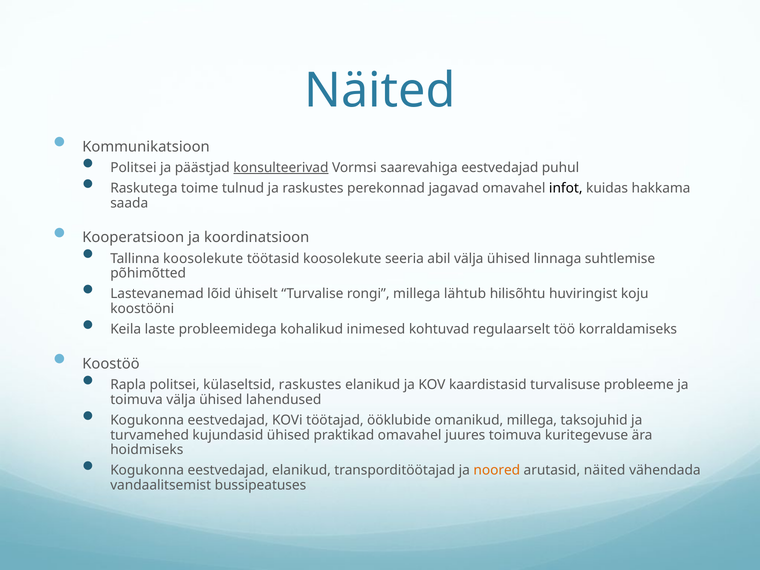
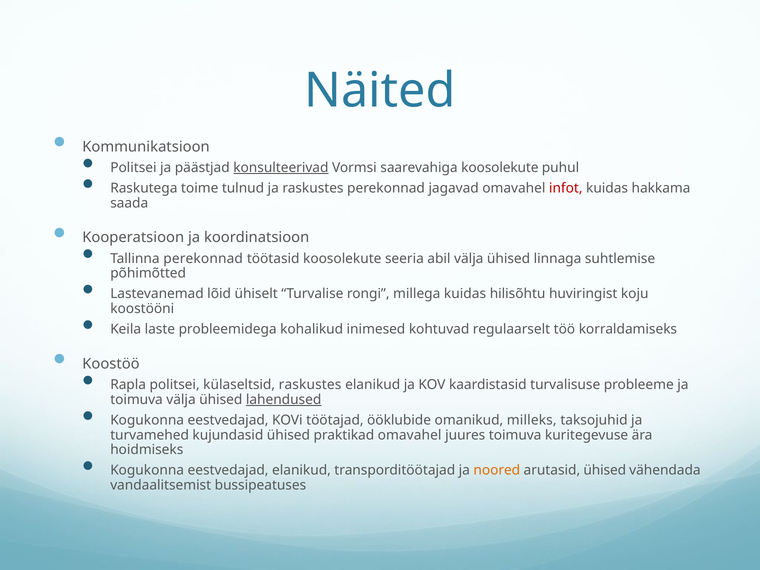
saarevahiga eestvedajad: eestvedajad -> koosolekute (500, 168)
infot colour: black -> red (566, 188)
Tallinna koosolekute: koosolekute -> perekonnad (203, 259)
millega lähtub: lähtub -> kuidas (465, 294)
lahendused underline: none -> present (284, 400)
omanikud millega: millega -> milleks (532, 420)
arutasid näited: näited -> ühised (605, 470)
